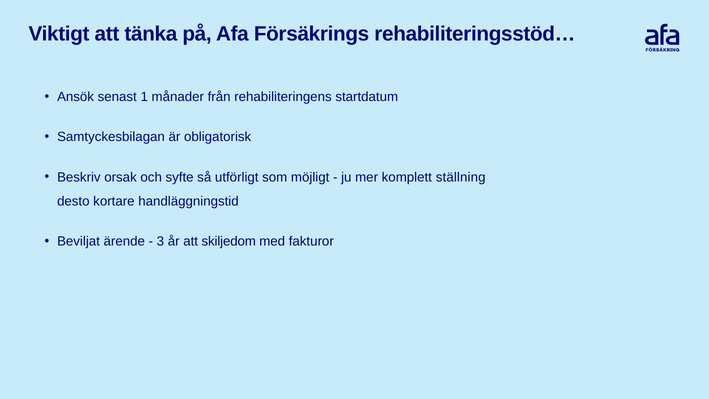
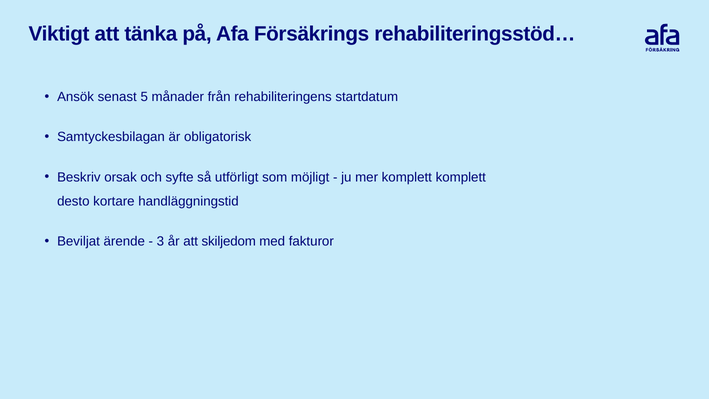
1: 1 -> 5 (144, 97)
komplett ställning: ställning -> komplett (461, 177)
